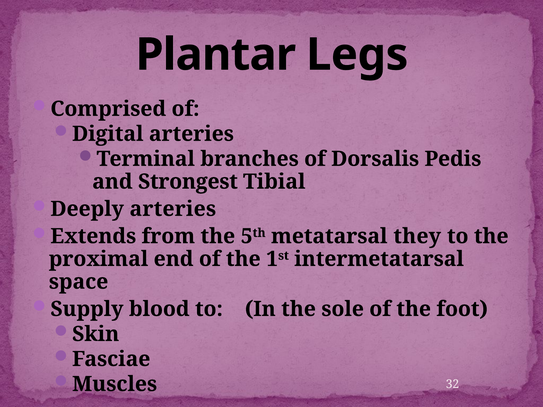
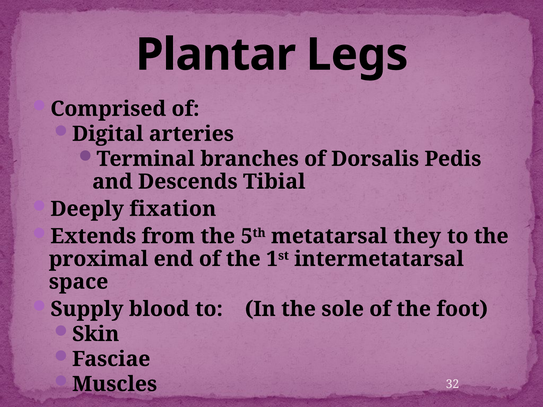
Strongest: Strongest -> Descends (188, 182)
Deeply arteries: arteries -> fixation (173, 209)
